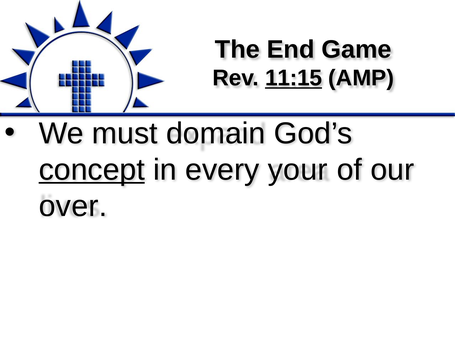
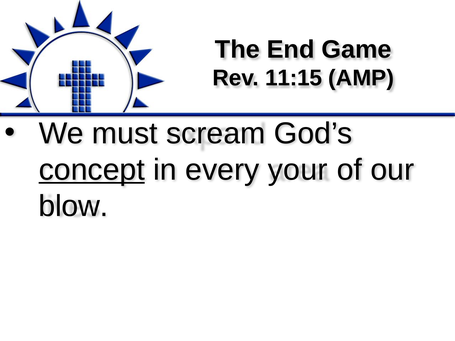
11:15 underline: present -> none (294, 78)
domain: domain -> scream (216, 133)
over: over -> blow (73, 206)
